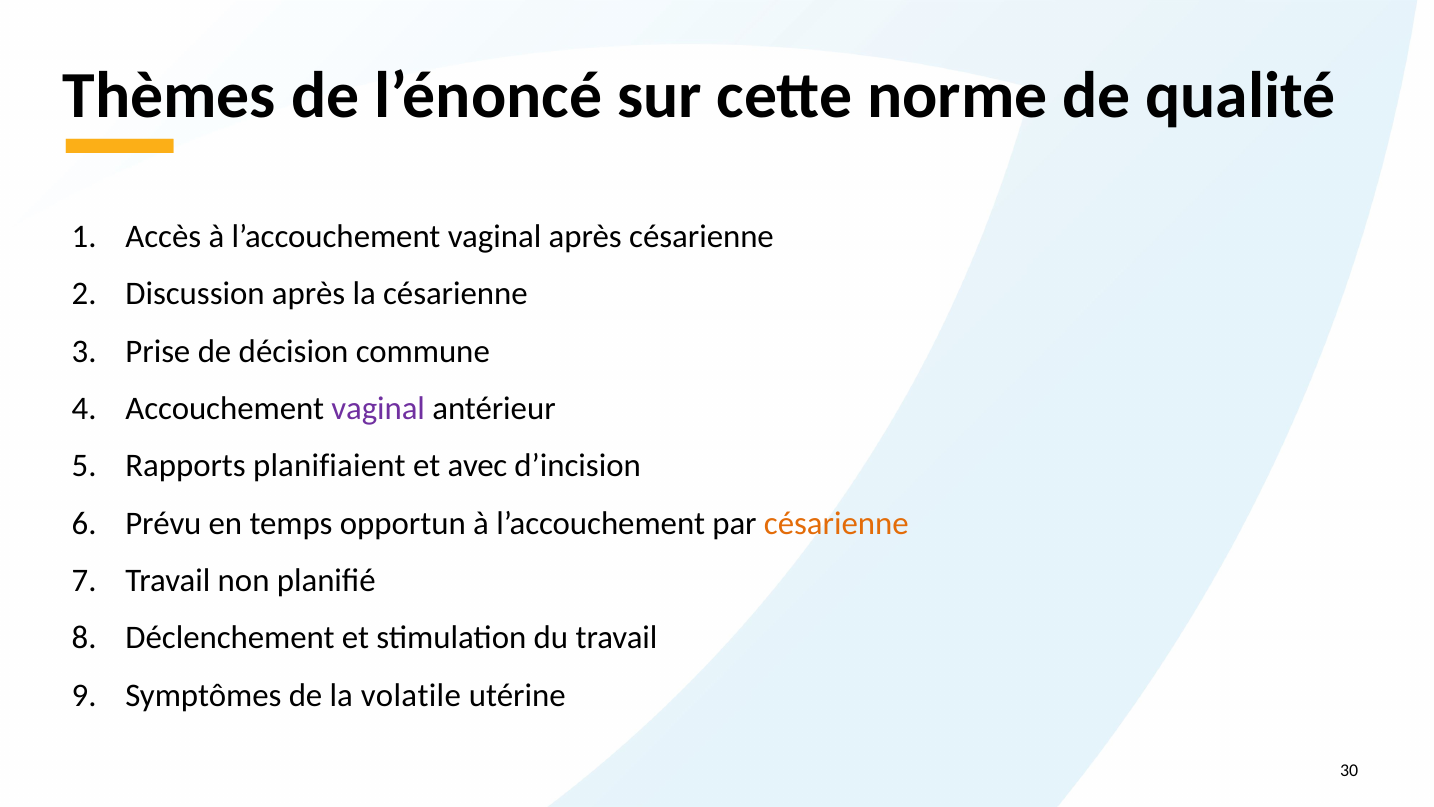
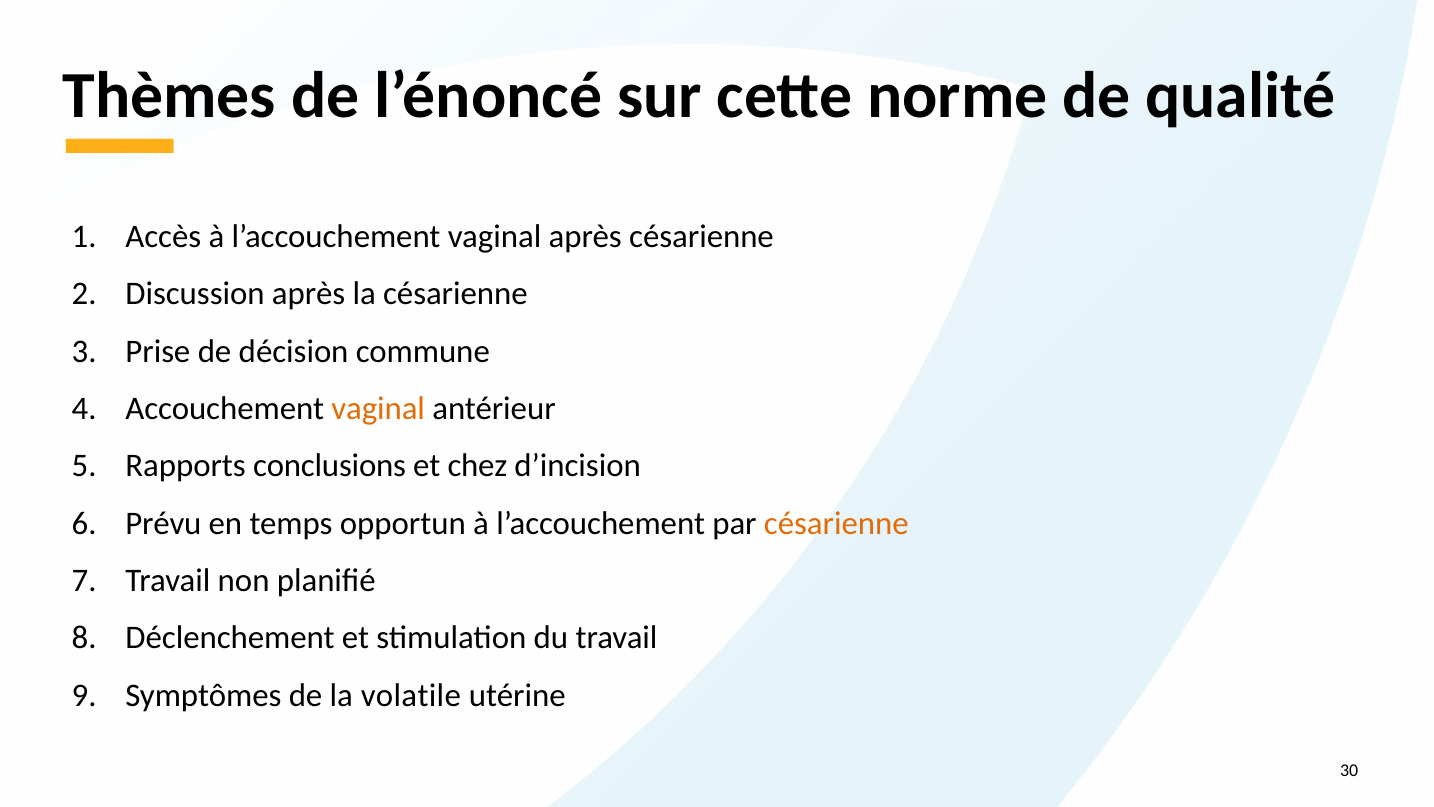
vaginal colour: purple -> orange (378, 408)
planifiaient: planifiaient -> conclusions (330, 466)
avec: avec -> chez (477, 466)
